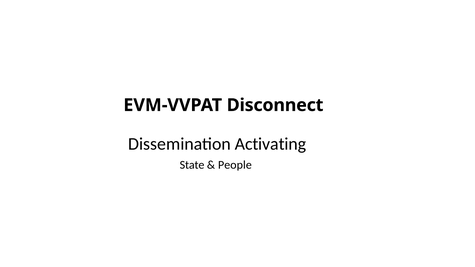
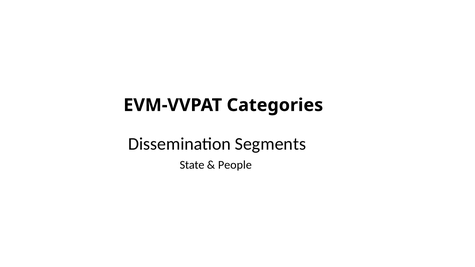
Disconnect: Disconnect -> Categories (275, 105)
Activating: Activating -> Segments (270, 144)
